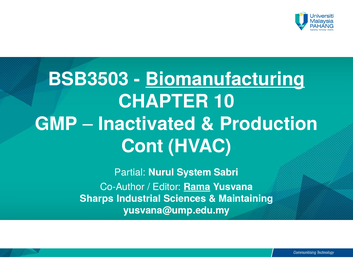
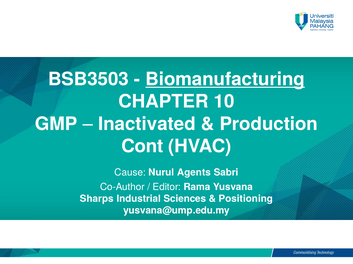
Partial: Partial -> Cause (130, 173)
System: System -> Agents (194, 173)
Rama underline: present -> none (197, 187)
Maintaining: Maintaining -> Positioning (246, 199)
